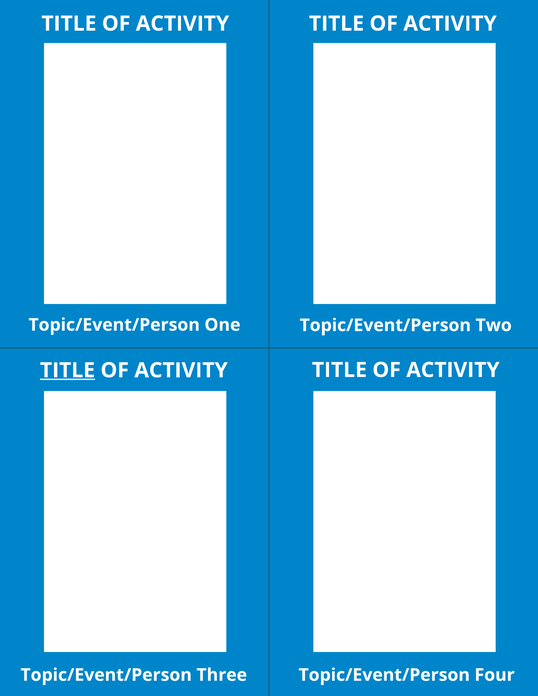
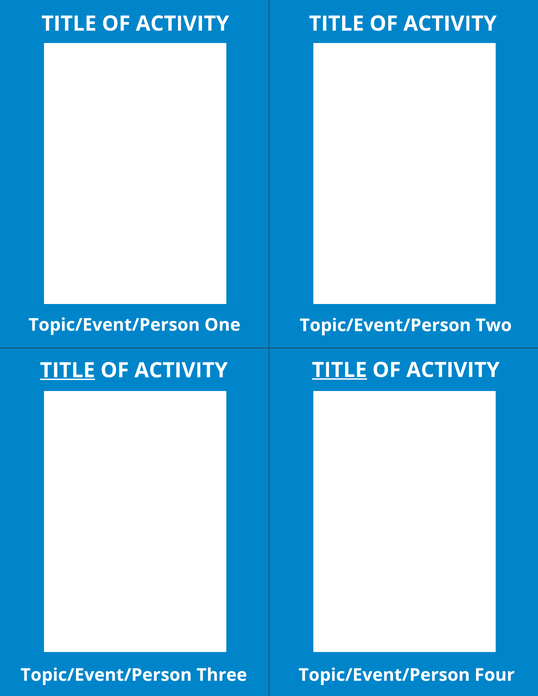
TITLE underline: none -> present (339, 370)
